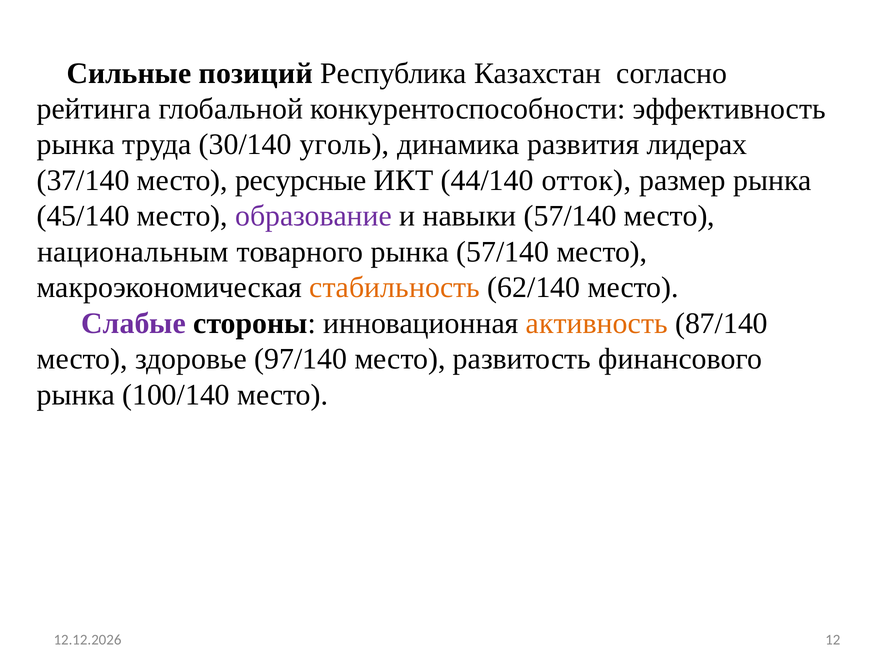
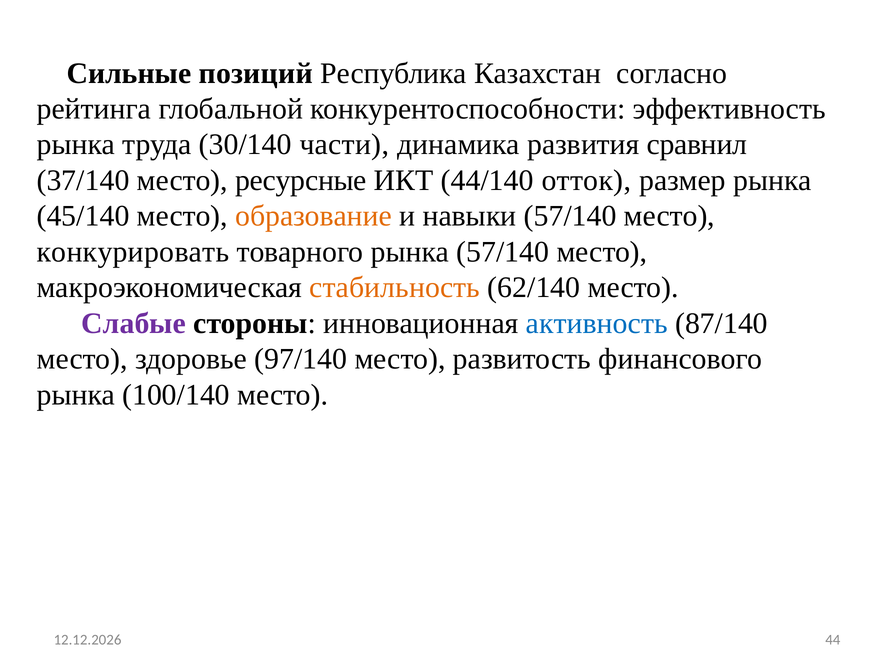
уголь: уголь -> части (344, 145)
лидерах: лидерах -> сравнил (697, 145)
образование colour: purple -> orange (314, 216)
национальным: национальным -> конкурировать (133, 252)
активность colour: orange -> blue (597, 324)
12: 12 -> 44 (833, 640)
